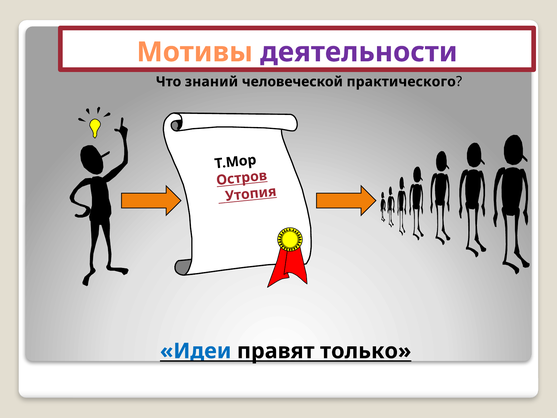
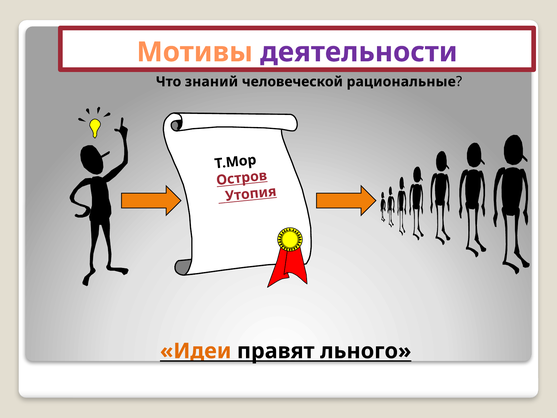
практического: практического -> рациональные (401, 82)
Идеи colour: blue -> orange (196, 351)
только: только -> льного (366, 351)
